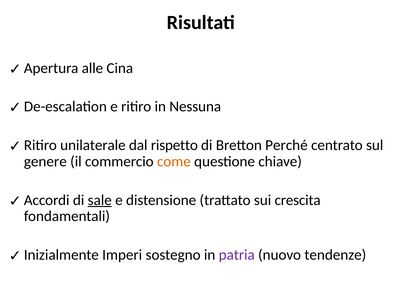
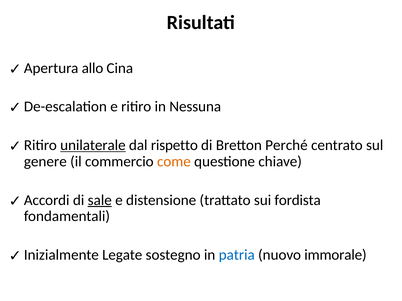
alle: alle -> allo (92, 68)
unilaterale underline: none -> present (93, 145)
crescita: crescita -> fordista (298, 200)
Imperi: Imperi -> Legate (122, 255)
patria colour: purple -> blue (237, 255)
tendenze: tendenze -> immorale (335, 255)
